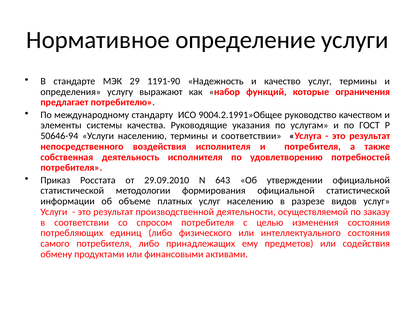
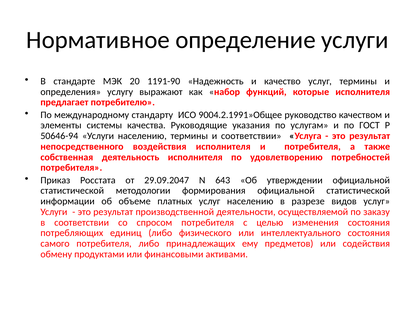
29: 29 -> 20 (135, 81)
которые ограничения: ограничения -> исполнителя (363, 92)
29.09.2010: 29.09.2010 -> 29.09.2047 (167, 180)
